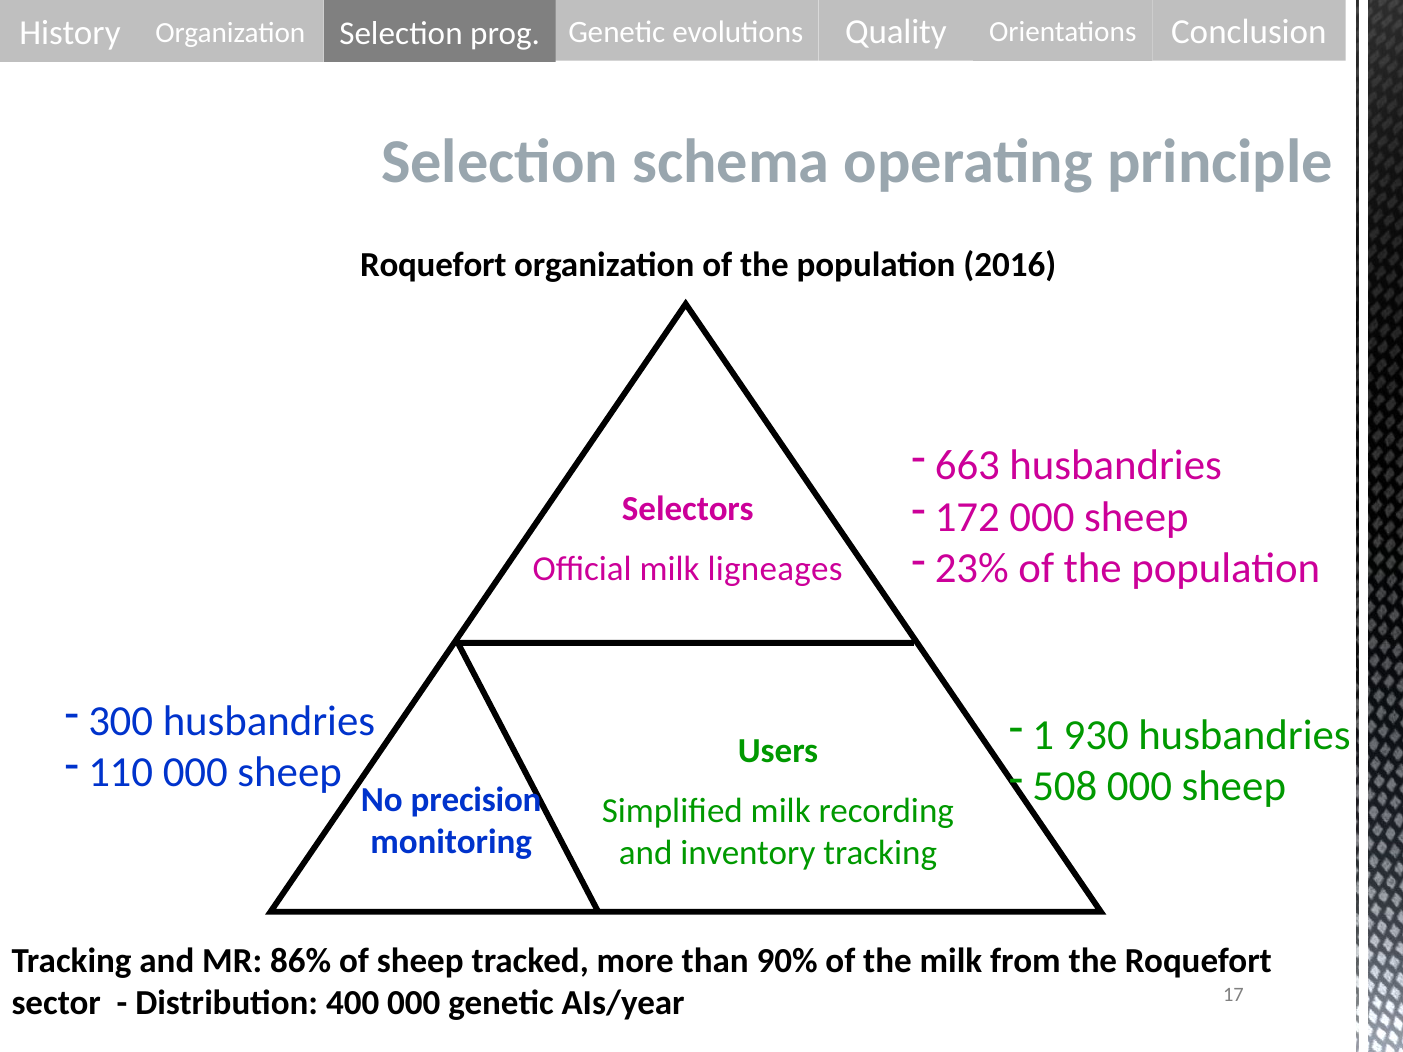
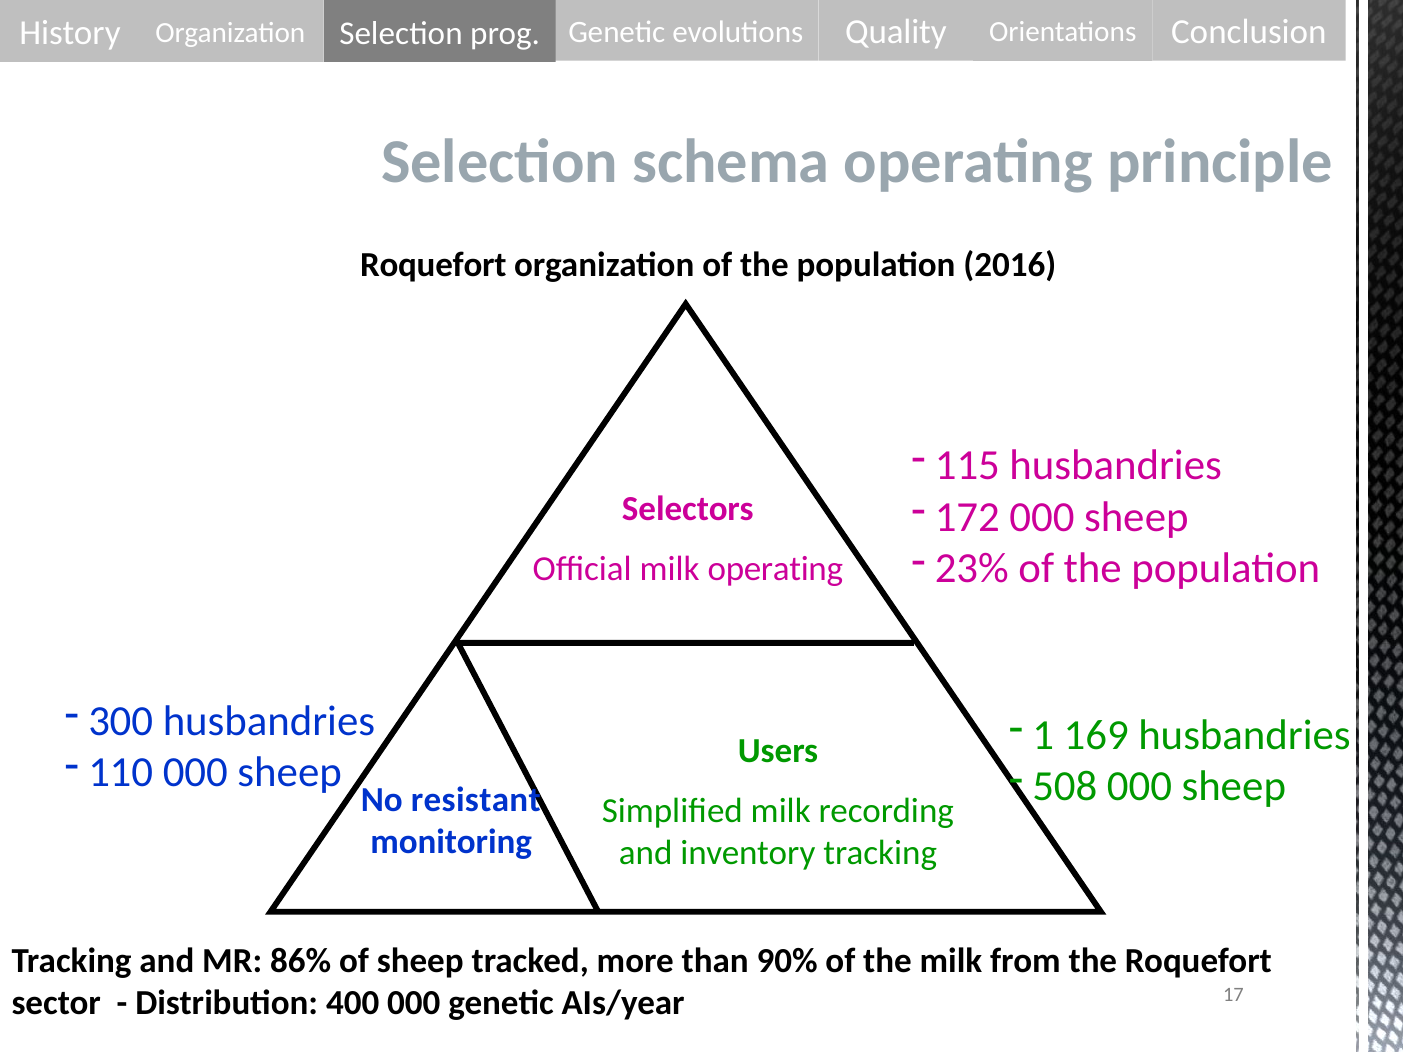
663: 663 -> 115 (967, 466)
milk ligneages: ligneages -> operating (775, 569)
930: 930 -> 169 (1096, 735)
precision: precision -> resistant (476, 800)
